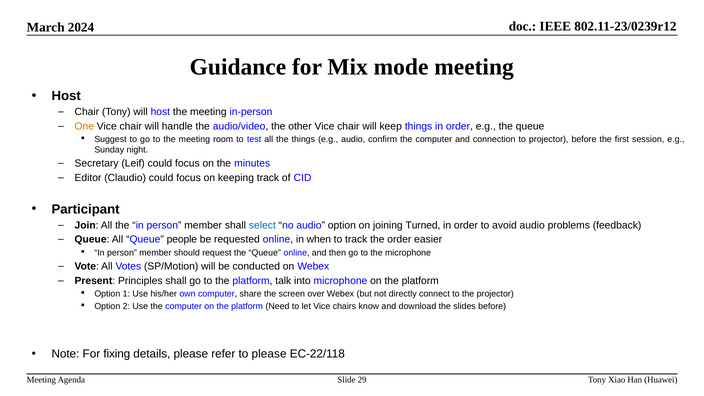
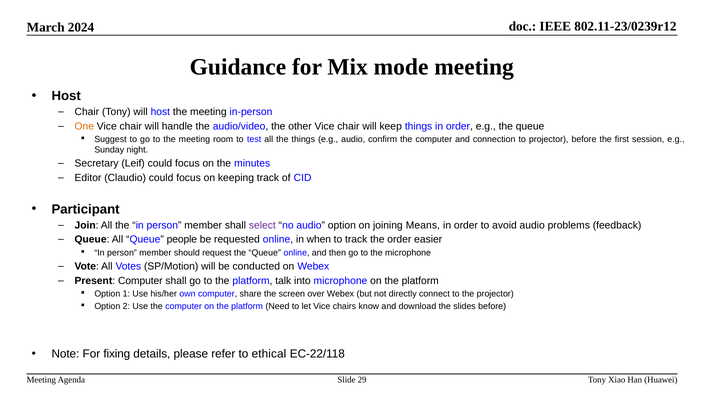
select colour: blue -> purple (262, 225)
Turned: Turned -> Means (423, 225)
Present Principles: Principles -> Computer (140, 281)
to please: please -> ethical (269, 354)
